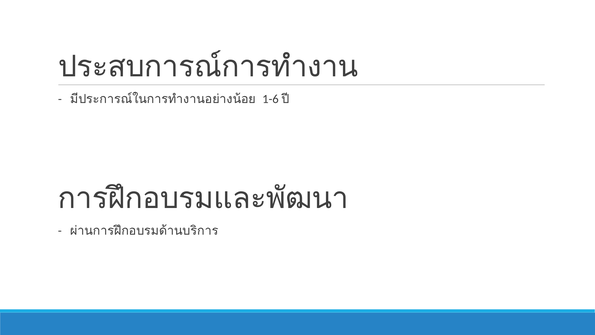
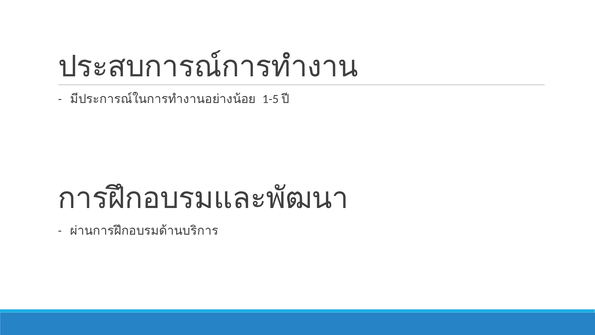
1-6: 1-6 -> 1-5 (270, 99)
